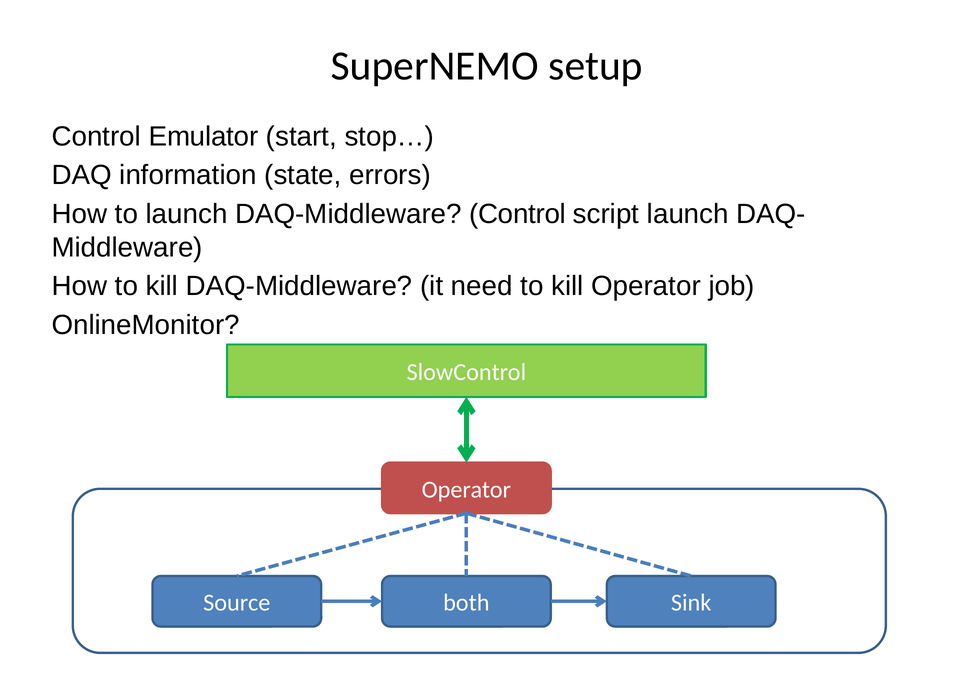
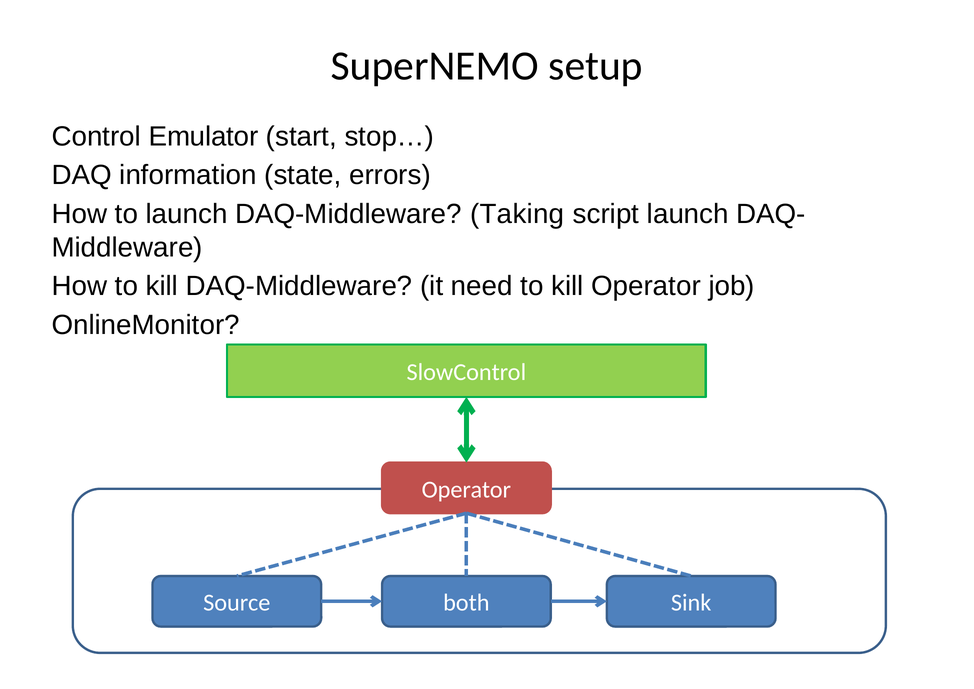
DAQ-Middleware Control: Control -> Taking (517, 214)
